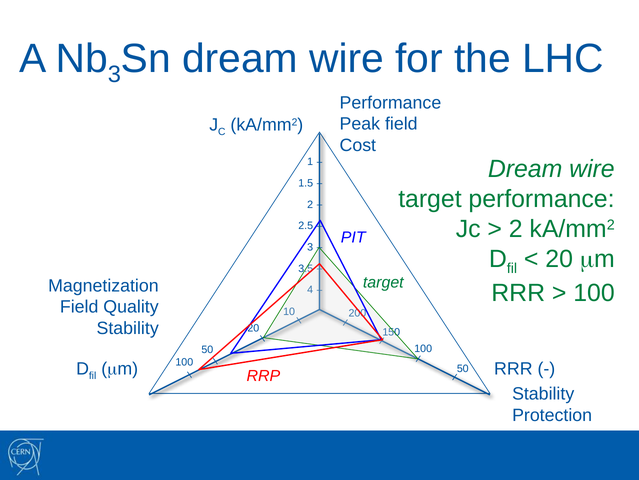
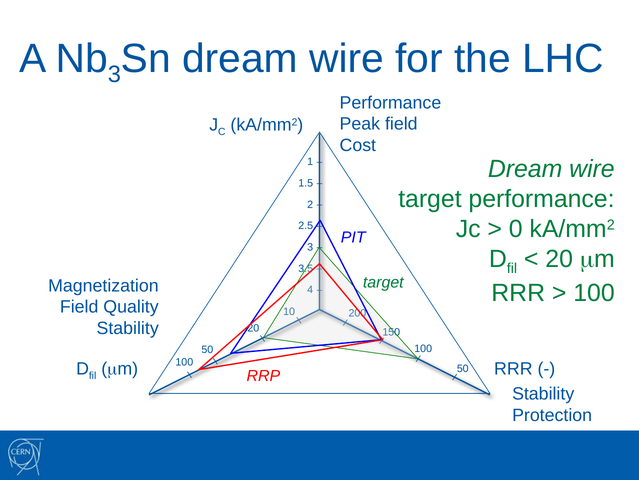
2: 2 -> 0 (516, 229)
